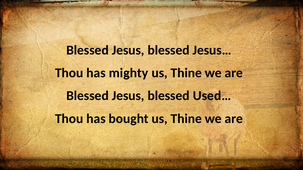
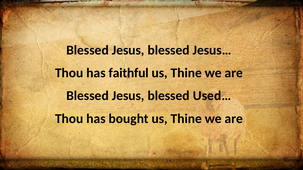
mighty: mighty -> faithful (129, 73)
